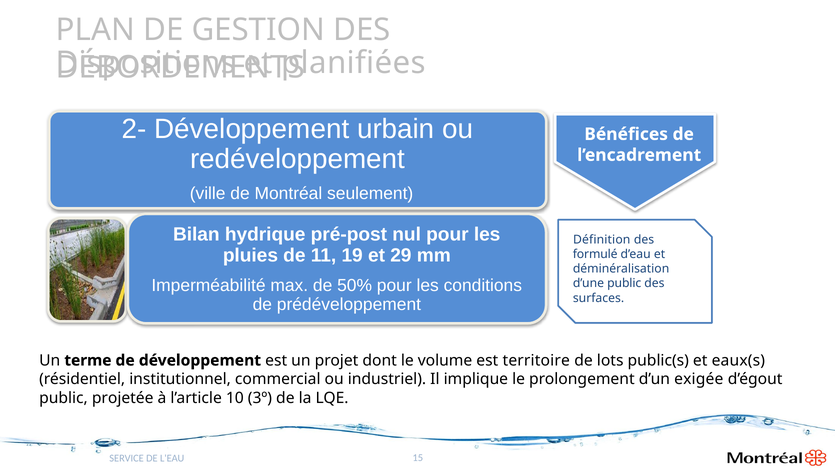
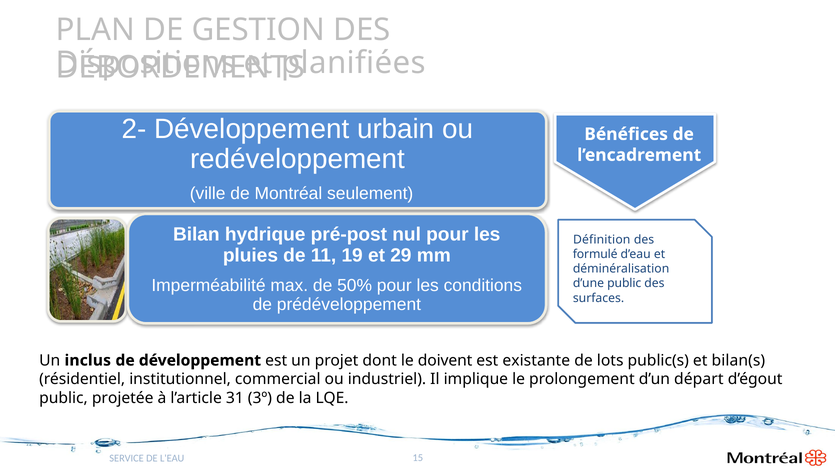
terme: terme -> inclus (88, 360)
volume: volume -> doivent (445, 360)
territoire: territoire -> existante (536, 360)
eaux(s: eaux(s -> bilan(s (738, 360)
exigée: exigée -> départ (699, 379)
10: 10 -> 31 (235, 398)
